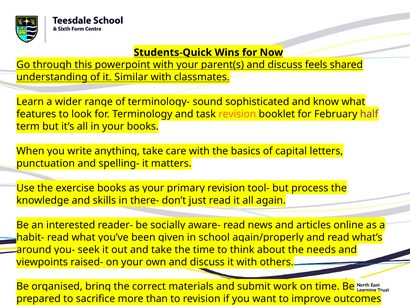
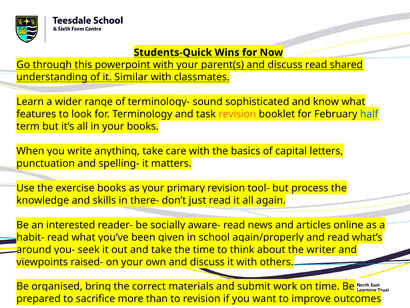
discuss feels: feels -> read (316, 65)
half colour: purple -> blue (369, 114)
needs: needs -> writer (321, 249)
